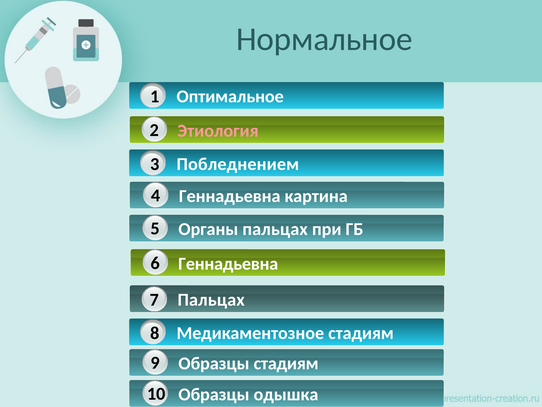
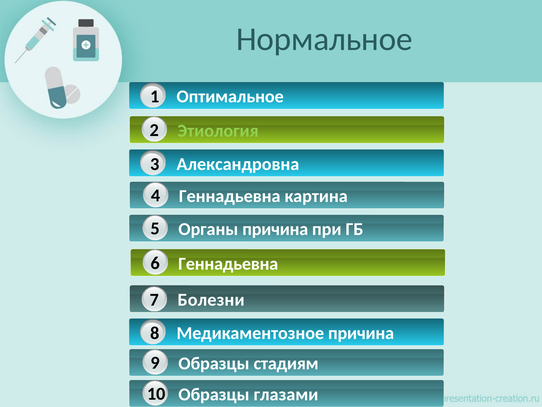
Этиология colour: pink -> light green (218, 131)
Побледнением: Побледнением -> Александровна (238, 164)
Органы пальцах: пальцах -> причина (275, 229)
Пальцах: Пальцах -> Болезни (211, 299)
Медикаментозное стадиям: стадиям -> причина (361, 333)
одышка: одышка -> глазами (286, 394)
